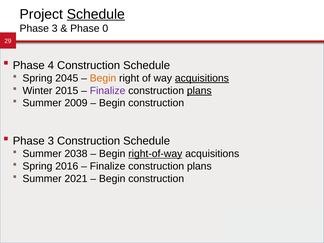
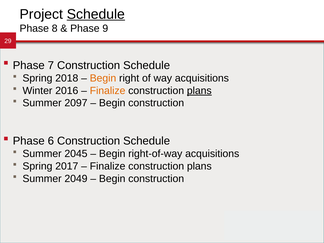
3: 3 -> 8 (55, 29)
0: 0 -> 9 (105, 29)
4: 4 -> 7 (51, 65)
2045: 2045 -> 2018 (67, 78)
acquisitions underline: present -> none (202, 78)
2015: 2015 -> 2016 (67, 91)
Finalize colour: purple -> orange (108, 91)
2009: 2009 -> 2097 (76, 103)
3: 3 -> 6 (51, 141)
2038: 2038 -> 2045 (76, 154)
right-of-way underline: present -> none (155, 154)
2016: 2016 -> 2017 (67, 166)
2021: 2021 -> 2049 (76, 179)
